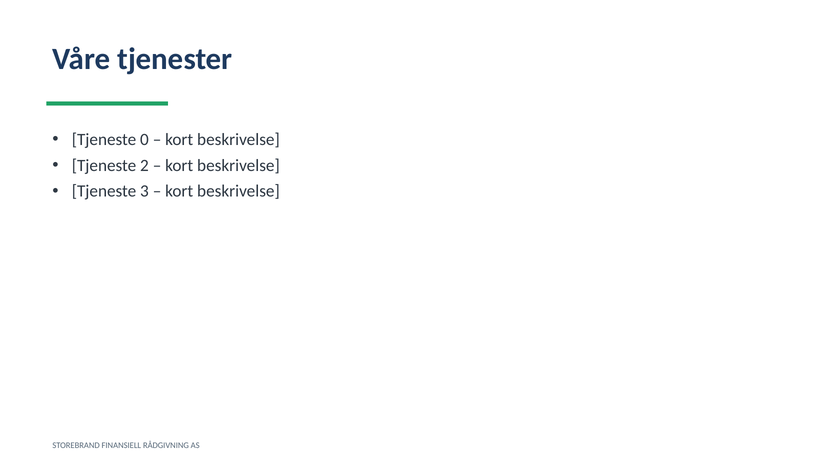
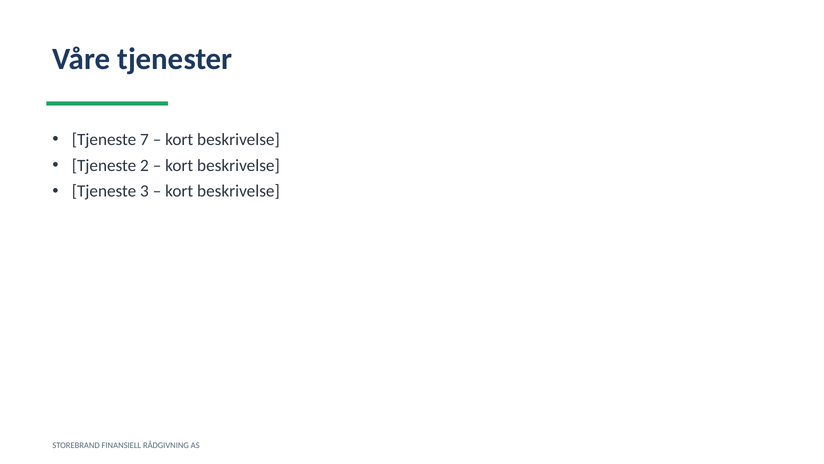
0: 0 -> 7 (144, 140)
